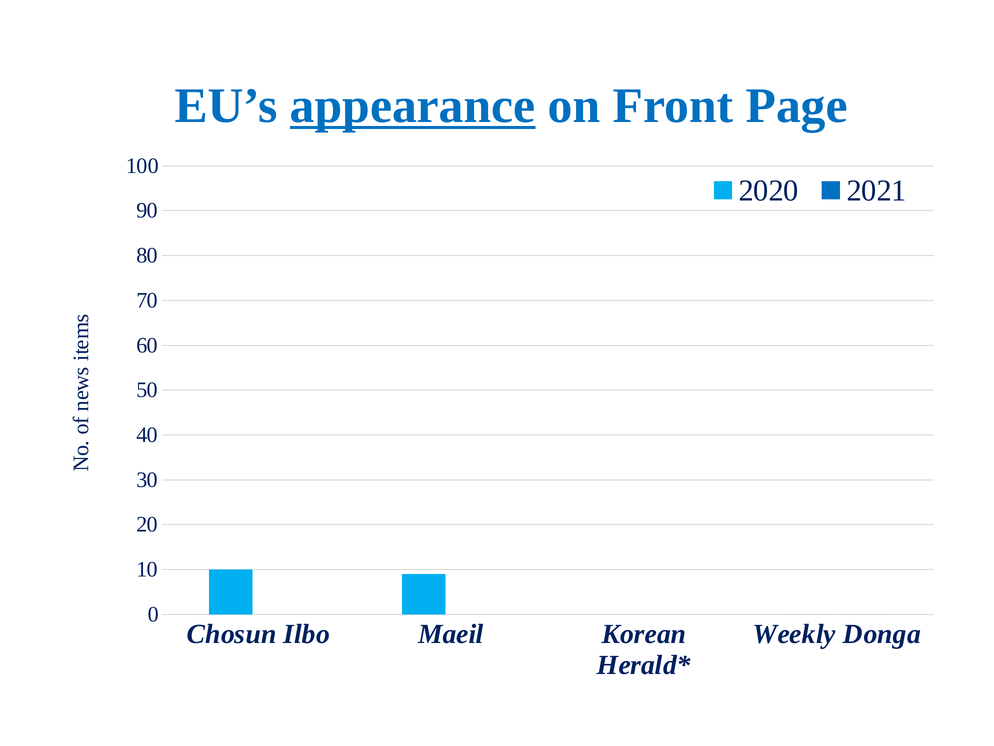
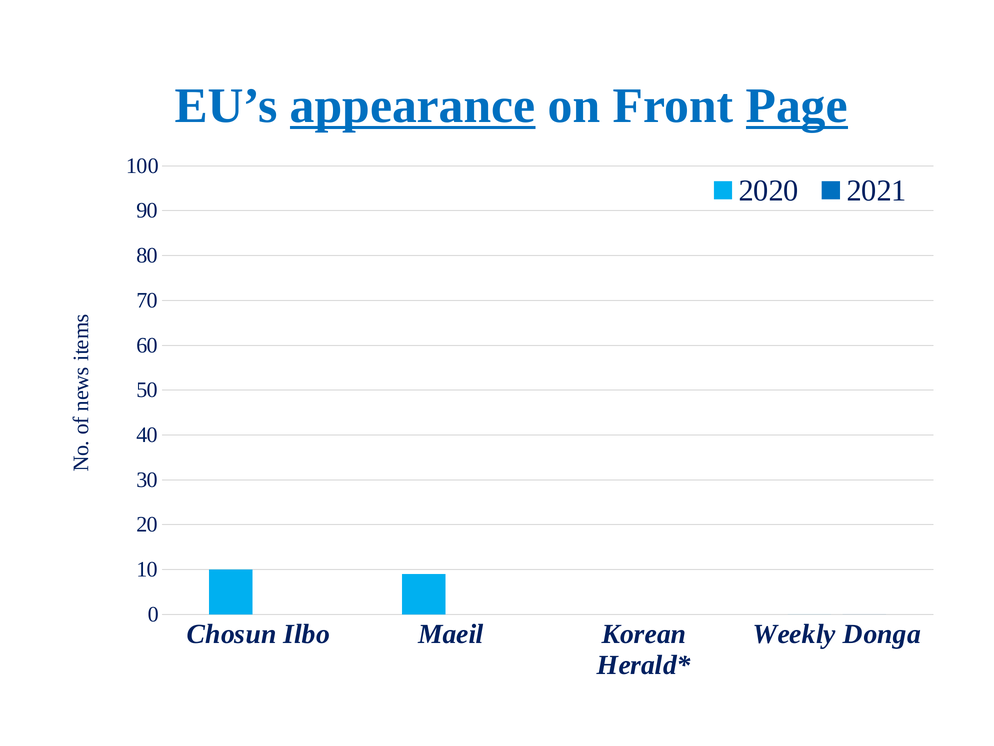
Page underline: none -> present (797, 106)
